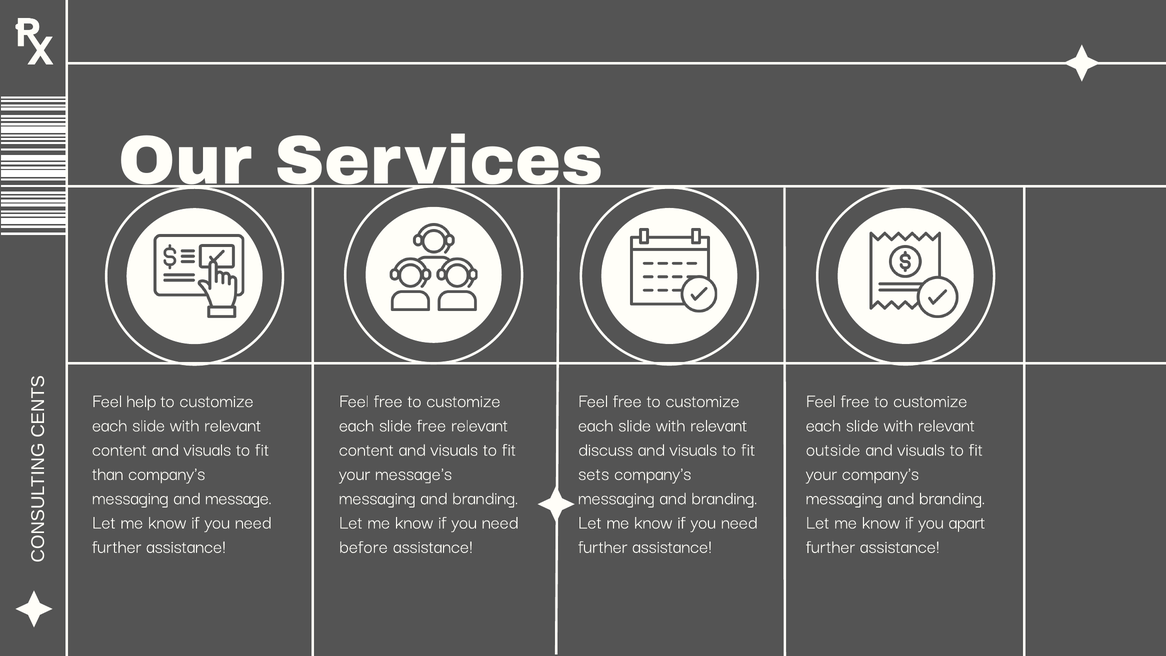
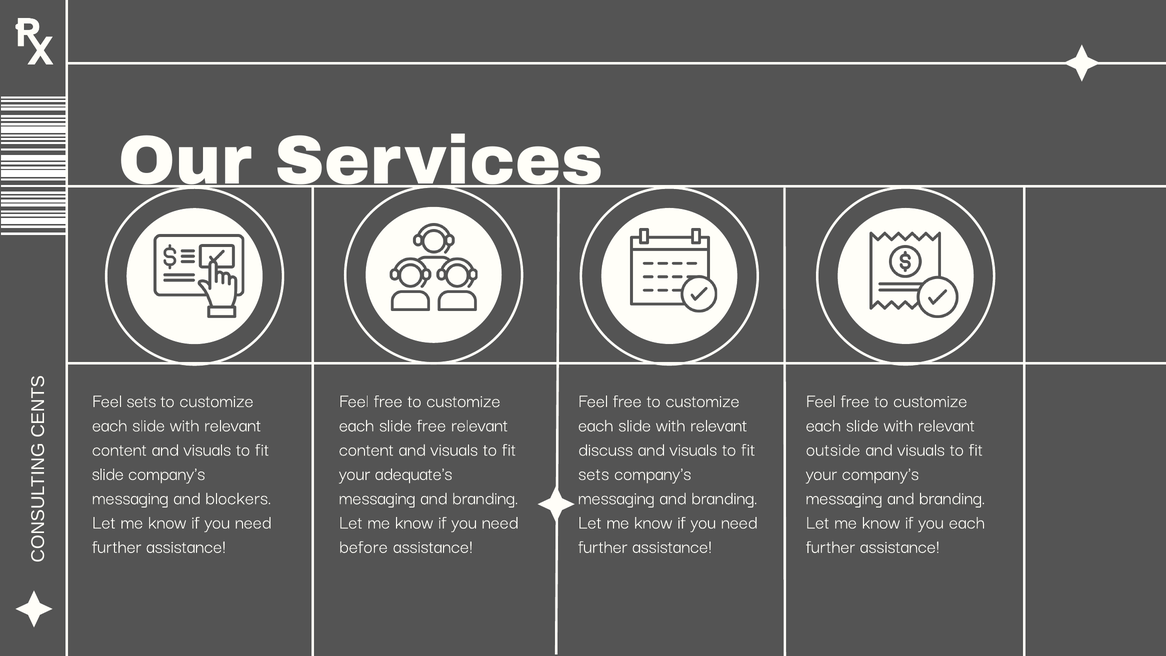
Feel help: help -> sets (141, 400)
than: than -> slide (108, 473)
message's: message's -> adequate's (414, 473)
message: message -> blockers (238, 497)
you apart: apart -> each (967, 522)
